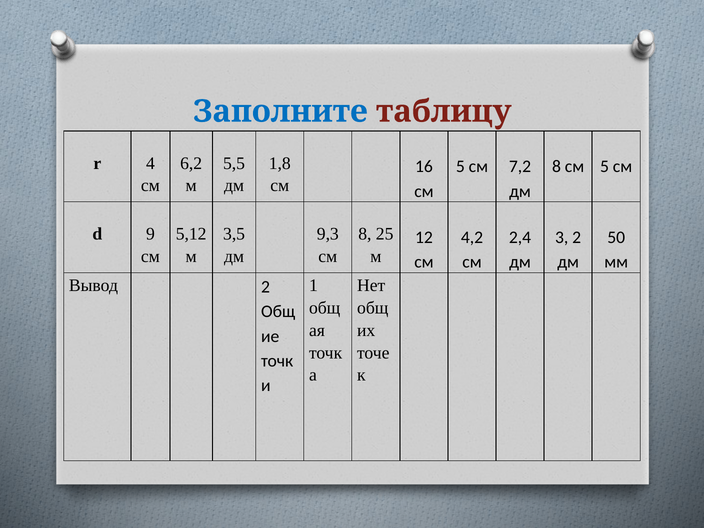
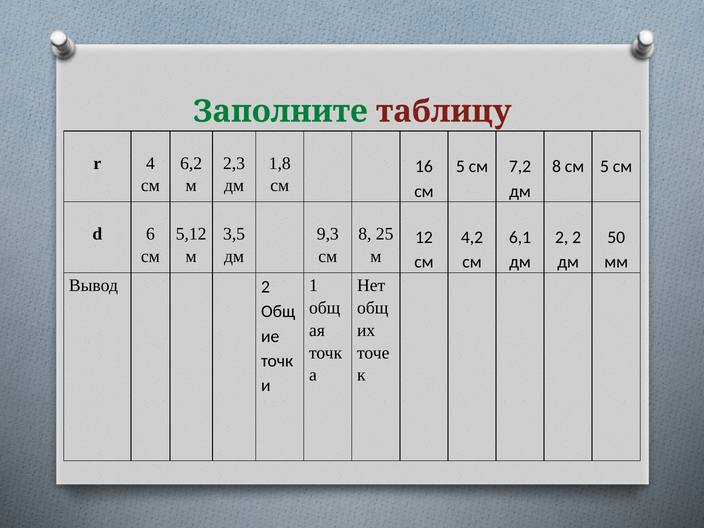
Заполните colour: blue -> green (280, 111)
5,5: 5,5 -> 2,3 (234, 163)
9: 9 -> 6 (150, 234)
2,4: 2,4 -> 6,1 (520, 237)
3: 3 -> 2 (562, 237)
